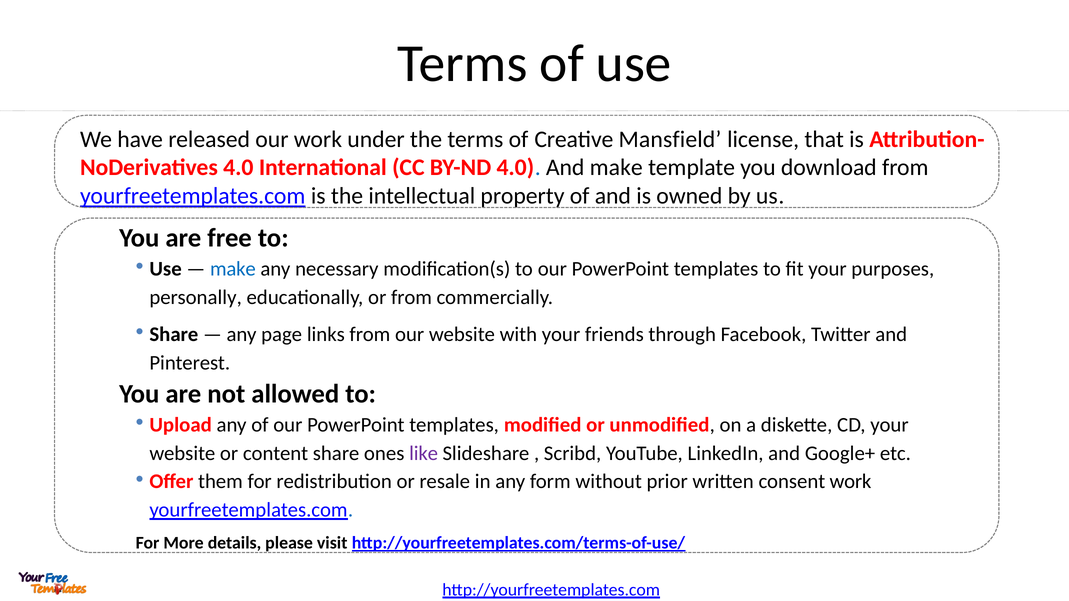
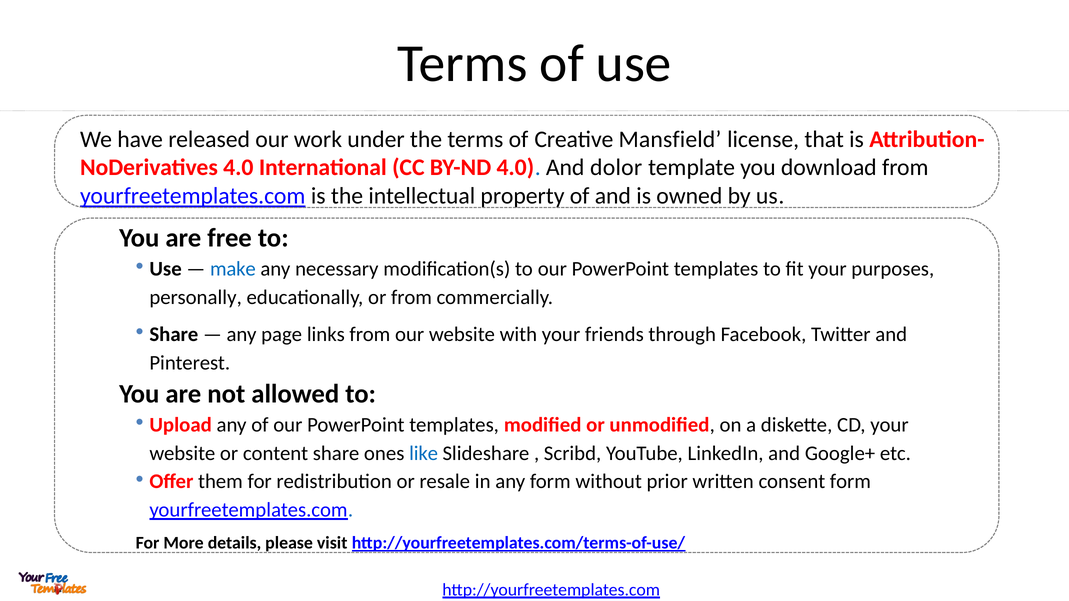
And make: make -> dolor (616, 168)
like colour: purple -> blue (424, 453)
consent work: work -> form (850, 482)
